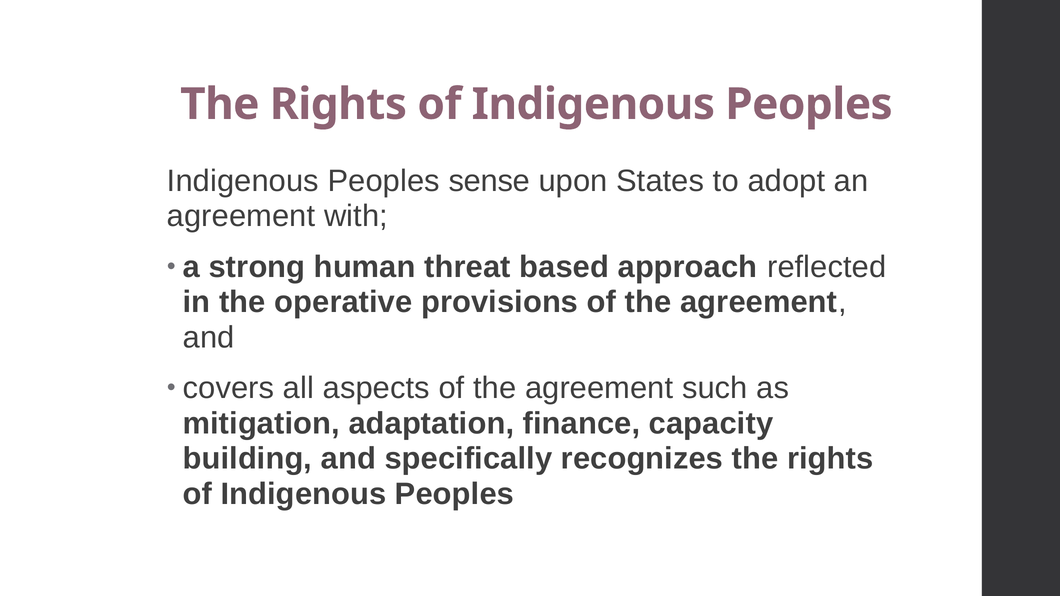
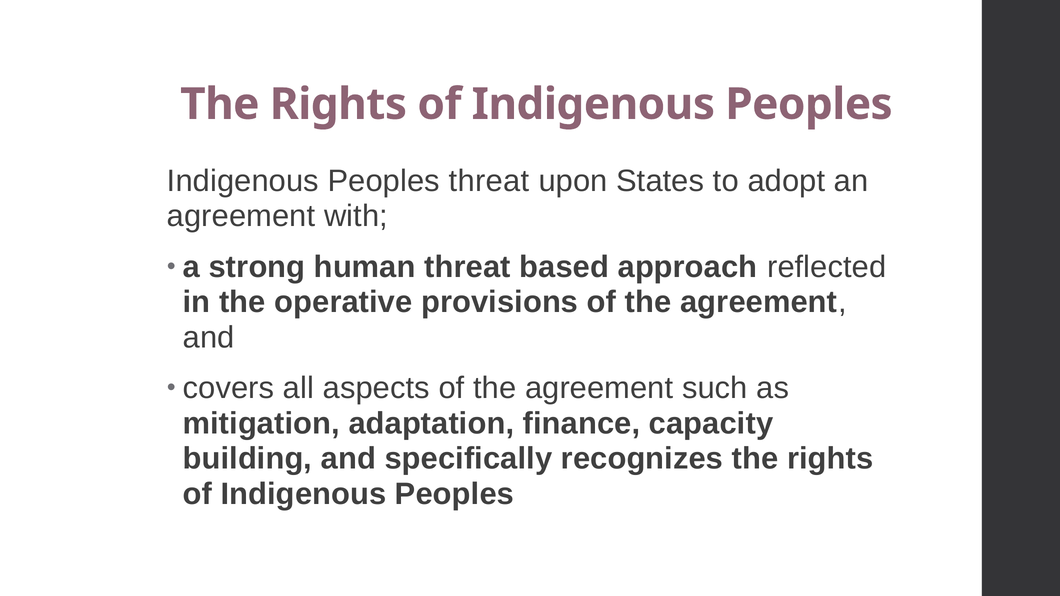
Peoples sense: sense -> threat (489, 181)
